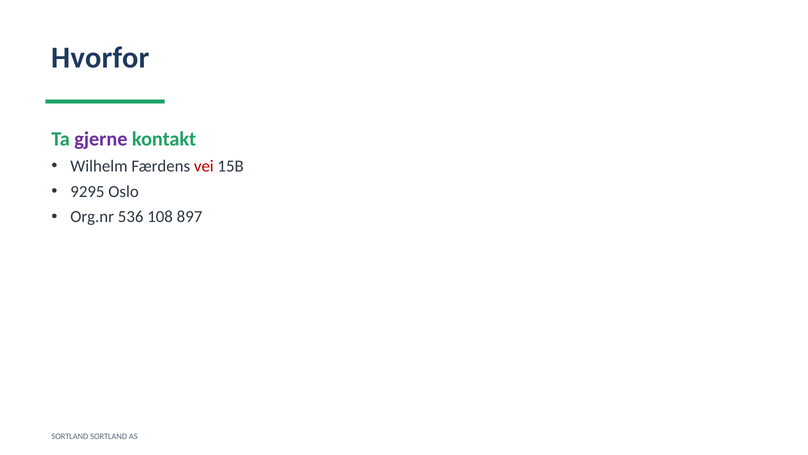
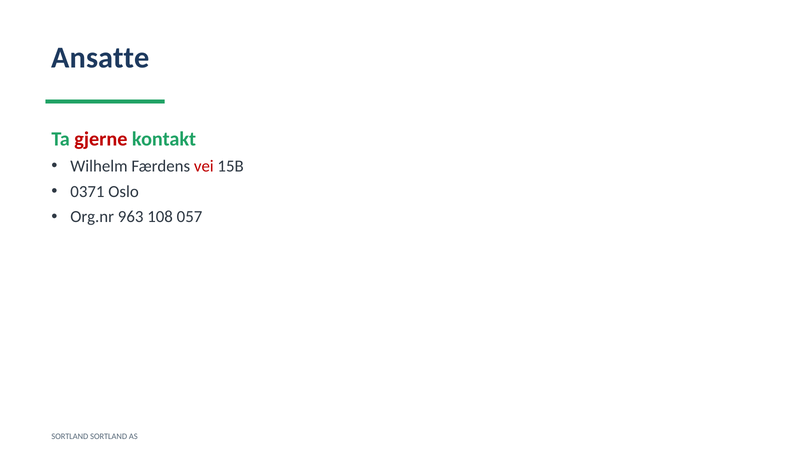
Hvorfor: Hvorfor -> Ansatte (101, 58)
gjerne colour: purple -> red (101, 139)
9295: 9295 -> 0371 (87, 191)
536: 536 -> 963 (131, 217)
897: 897 -> 057 (190, 217)
